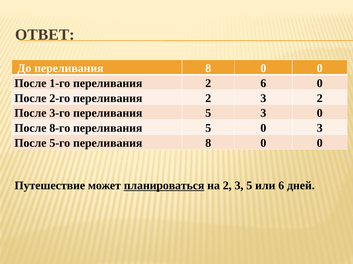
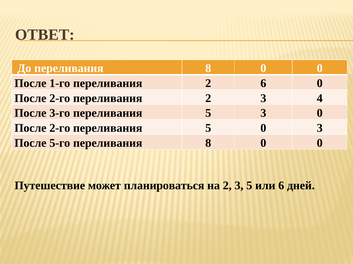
3 2: 2 -> 4 (320, 98)
8-го: 8-го -> 2-го (60, 128)
планироваться underline: present -> none (164, 186)
